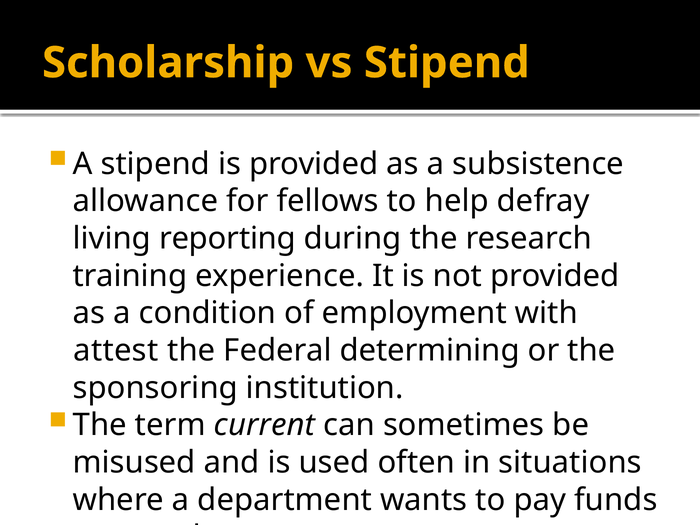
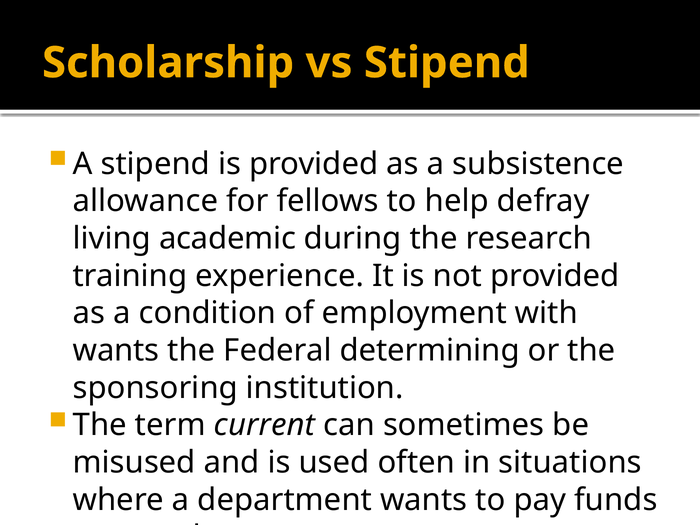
reporting: reporting -> academic (228, 238)
attest: attest -> wants (116, 350)
